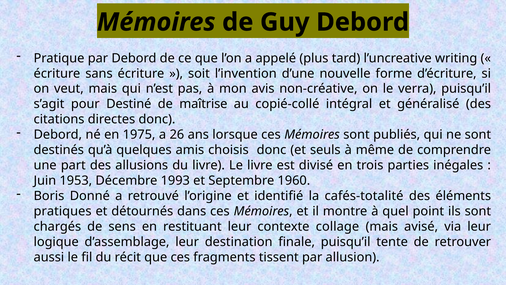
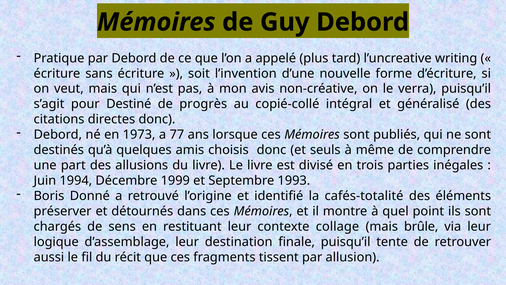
maîtrise: maîtrise -> progrès (203, 104)
1975: 1975 -> 1973 (139, 135)
26: 26 -> 77 (177, 135)
1953: 1953 -> 1994 (76, 181)
1993: 1993 -> 1999 (175, 181)
1960: 1960 -> 1993 (294, 181)
pratiques: pratiques -> préserver (63, 211)
avisé: avisé -> brûle (421, 226)
